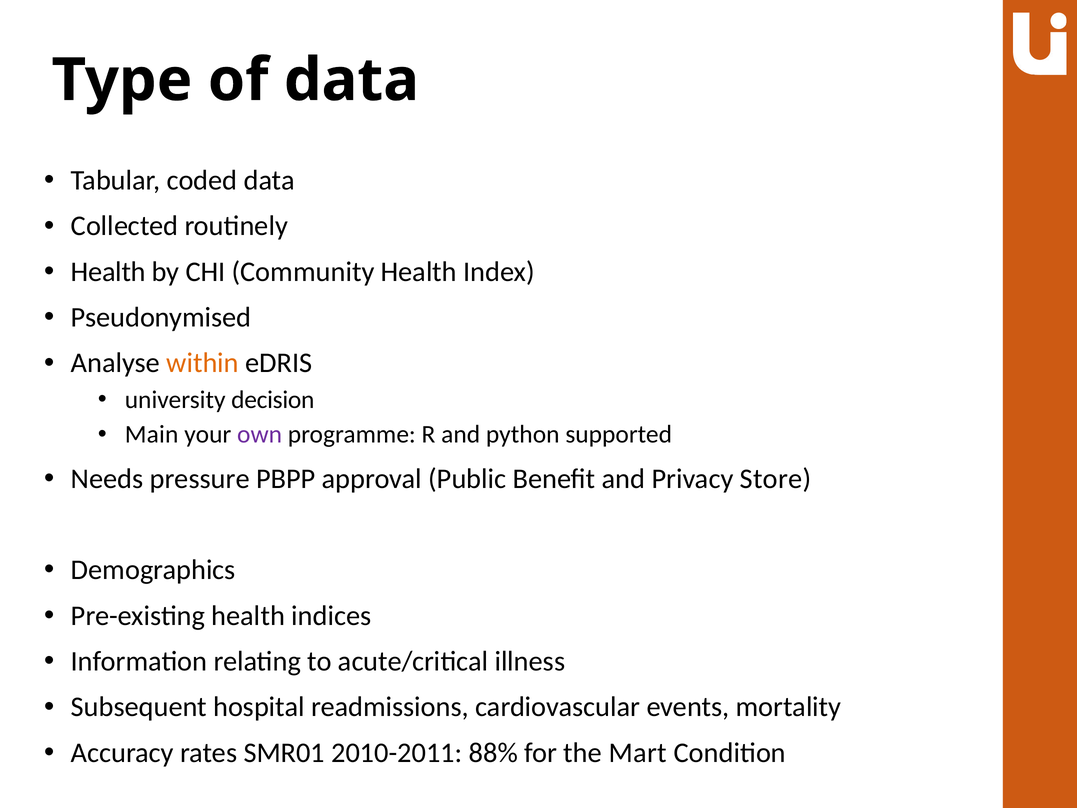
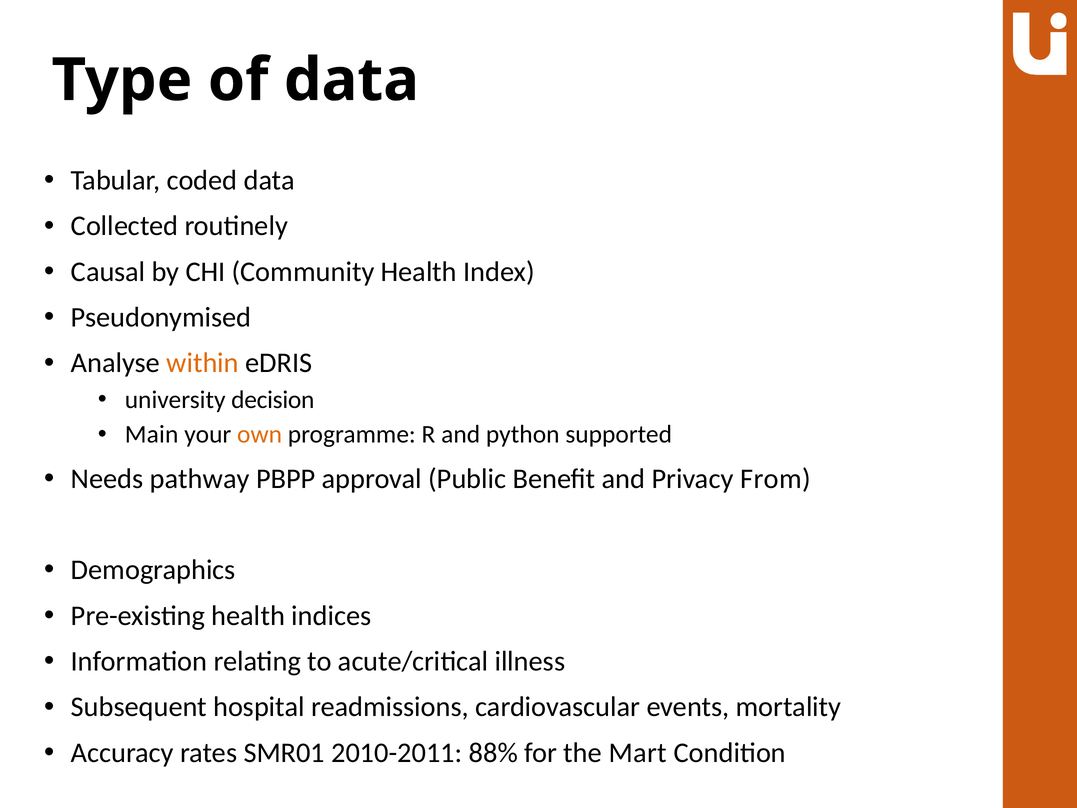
Health: Health -> Causal (108, 272)
own colour: purple -> orange (260, 434)
pressure: pressure -> pathway (200, 478)
Store: Store -> From (775, 478)
